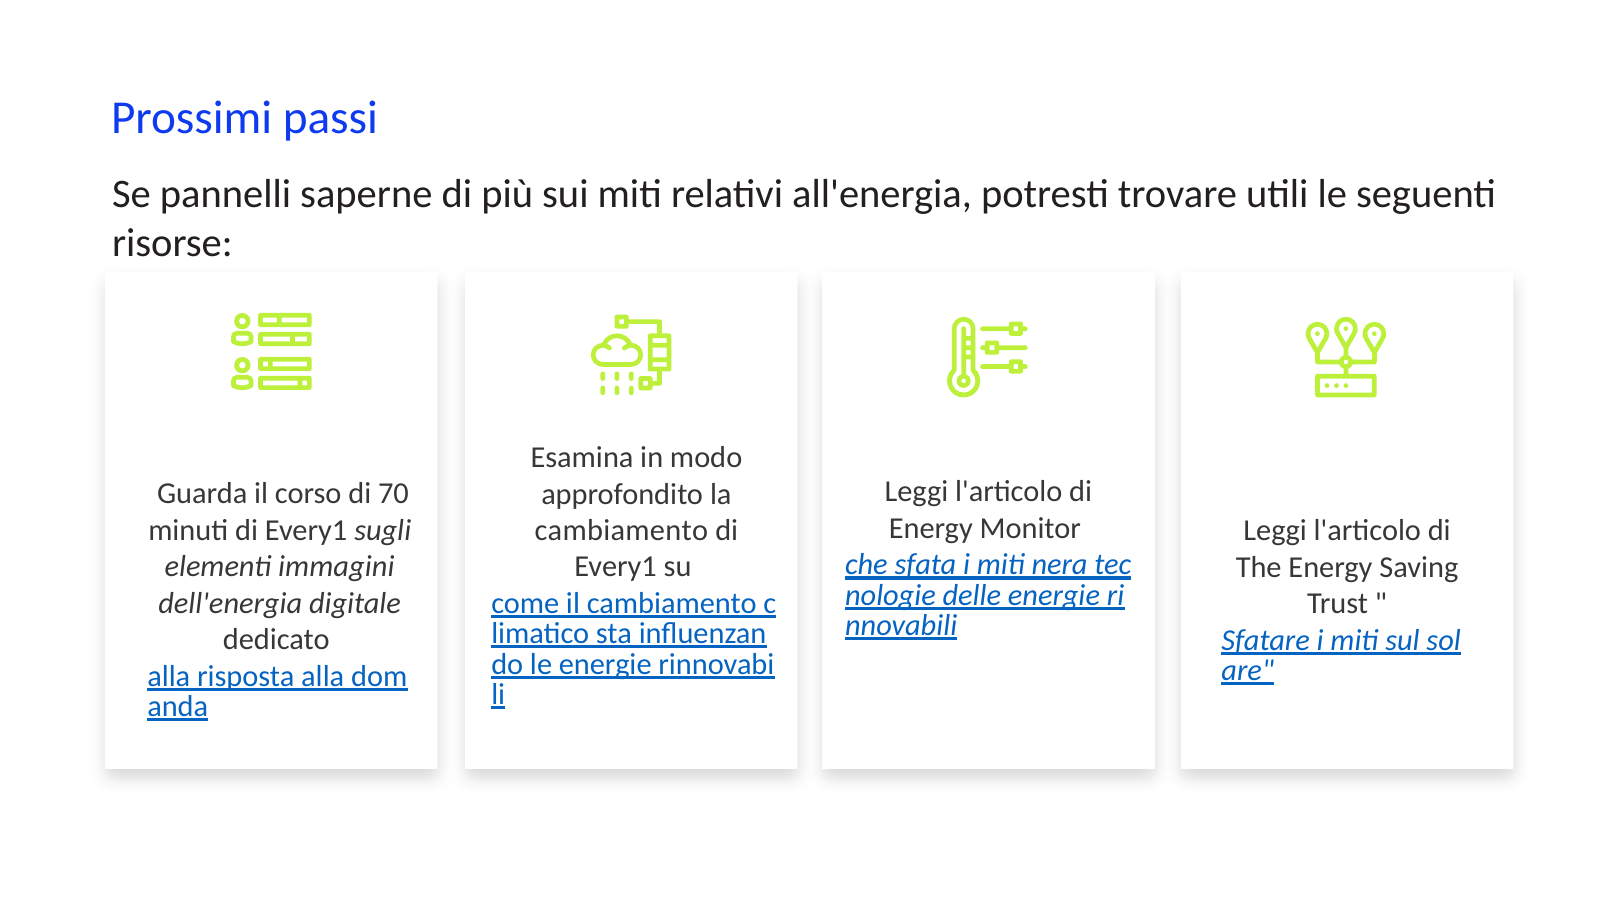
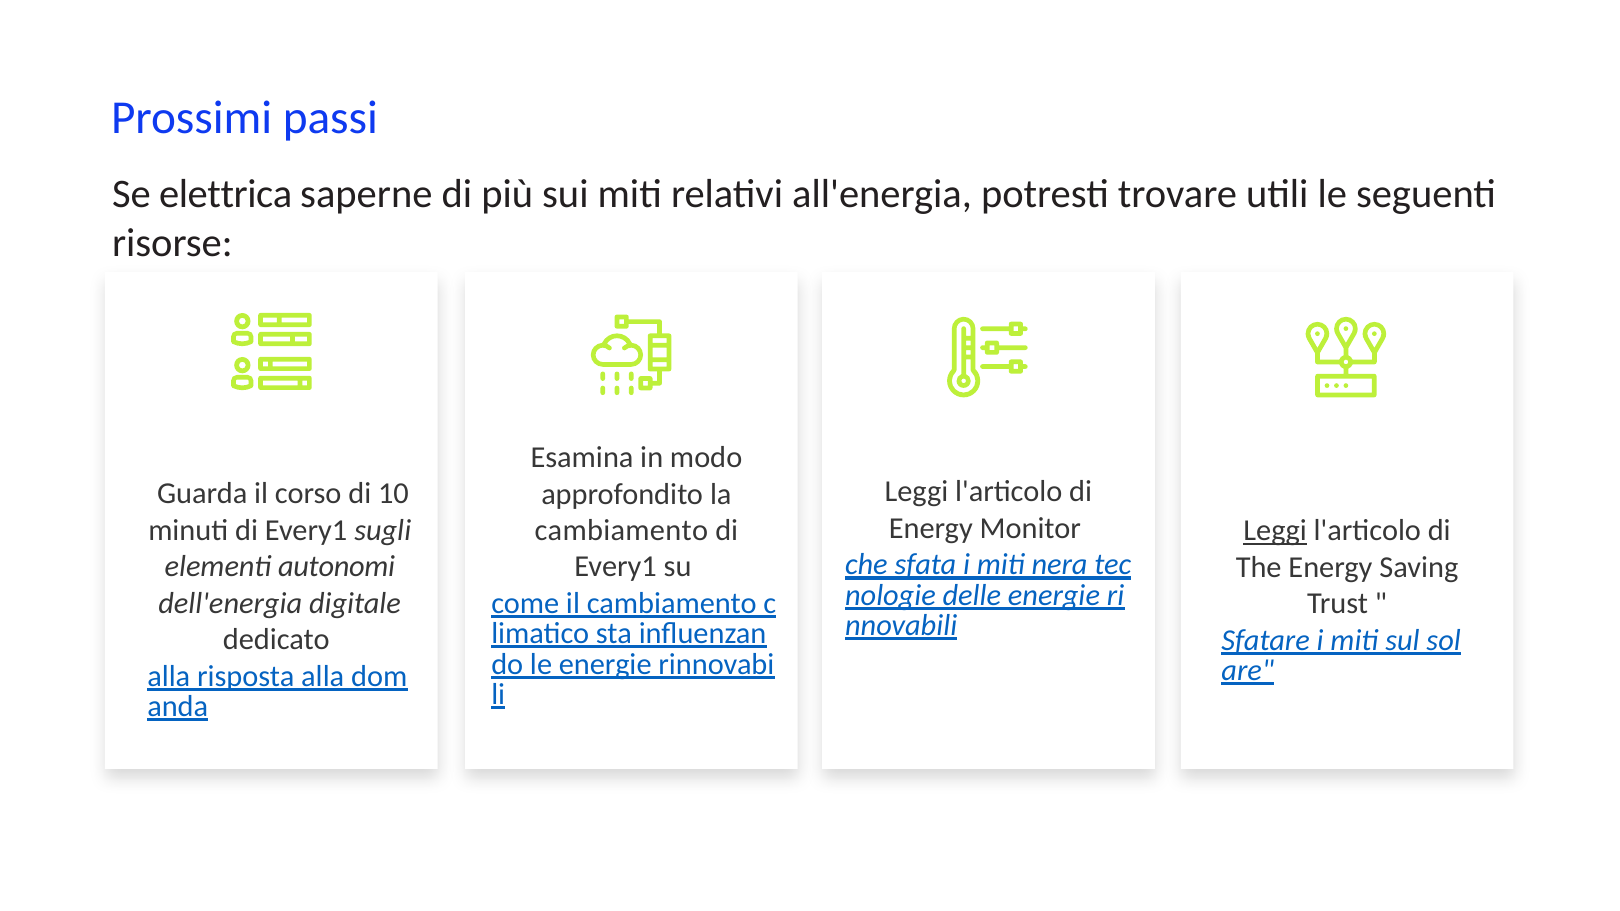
pannelli: pannelli -> elettrica (226, 195)
70: 70 -> 10 (393, 494)
Leggi underline: none -> present (1275, 531)
immagini: immagini -> autonomi (337, 567)
